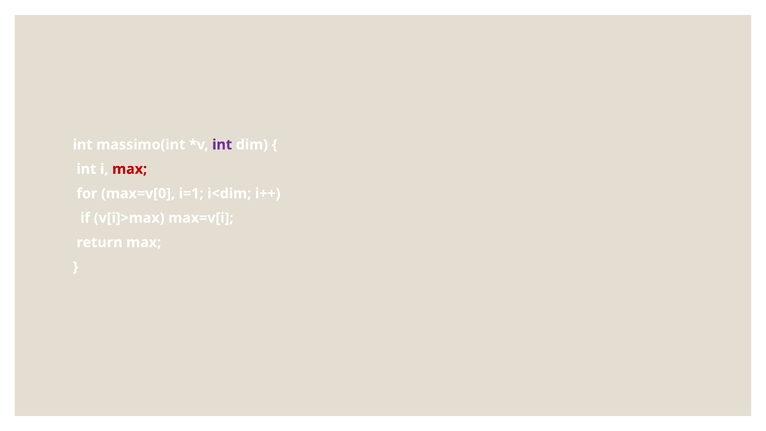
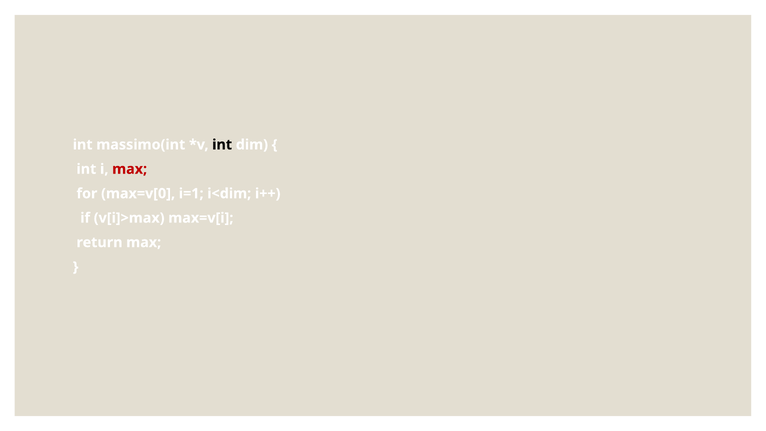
int colour: purple -> black (222, 145)
